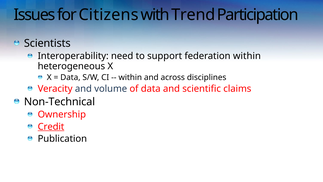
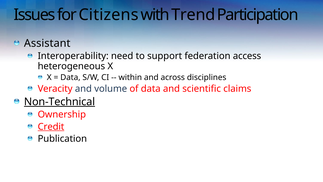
Scientists: Scientists -> Assistant (47, 43)
federation within: within -> access (247, 56)
Non-Technical underline: none -> present (60, 102)
